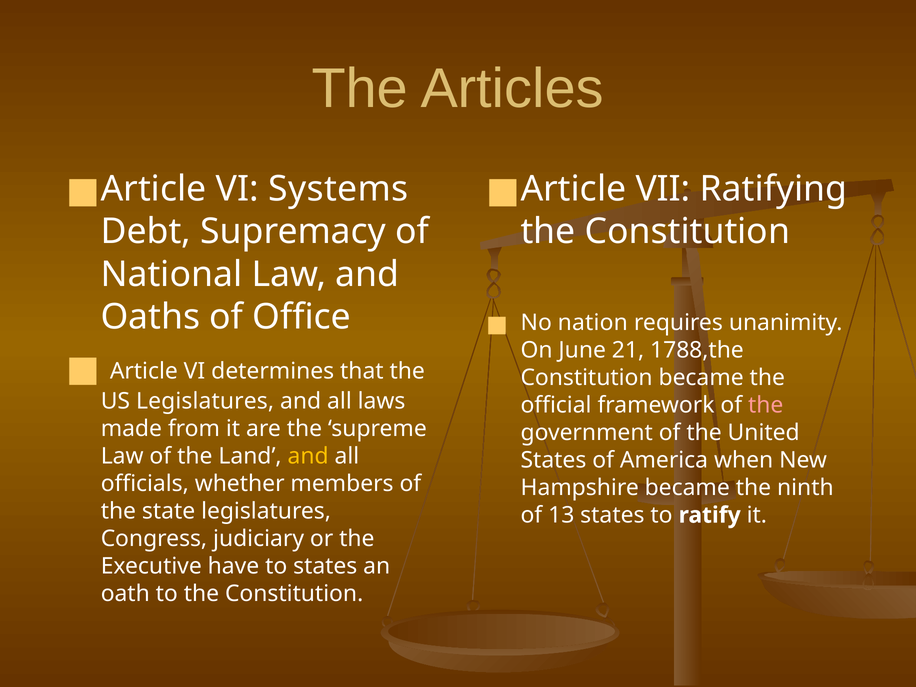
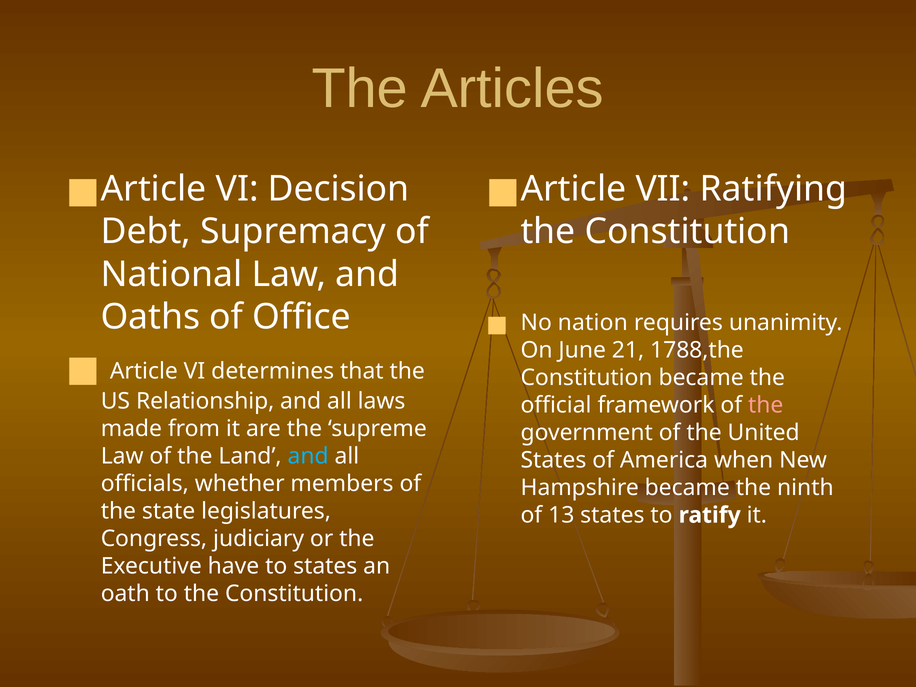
Systems: Systems -> Decision (339, 189)
US Legislatures: Legislatures -> Relationship (205, 401)
and colour: yellow -> light blue (308, 456)
